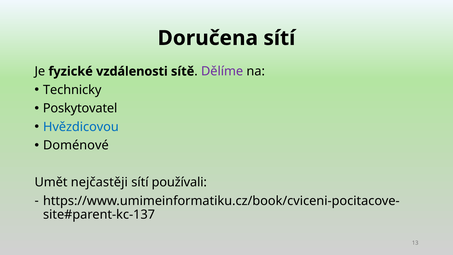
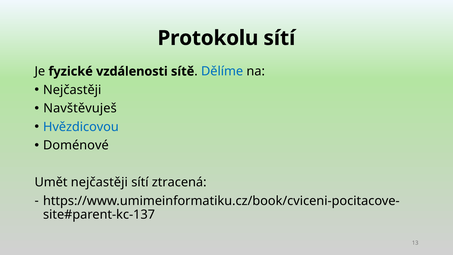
Doručena: Doručena -> Protokolu (208, 38)
Dělíme colour: purple -> blue (222, 71)
Technicky: Technicky -> Nejčastěji (72, 90)
Poskytovatel: Poskytovatel -> Navštěvuješ (80, 108)
používali: používali -> ztracená (179, 182)
